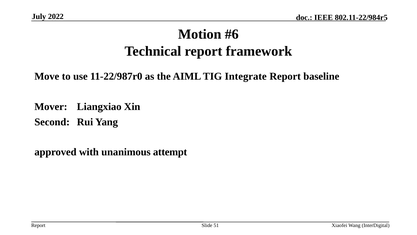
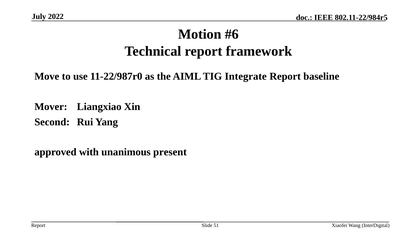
attempt: attempt -> present (170, 152)
